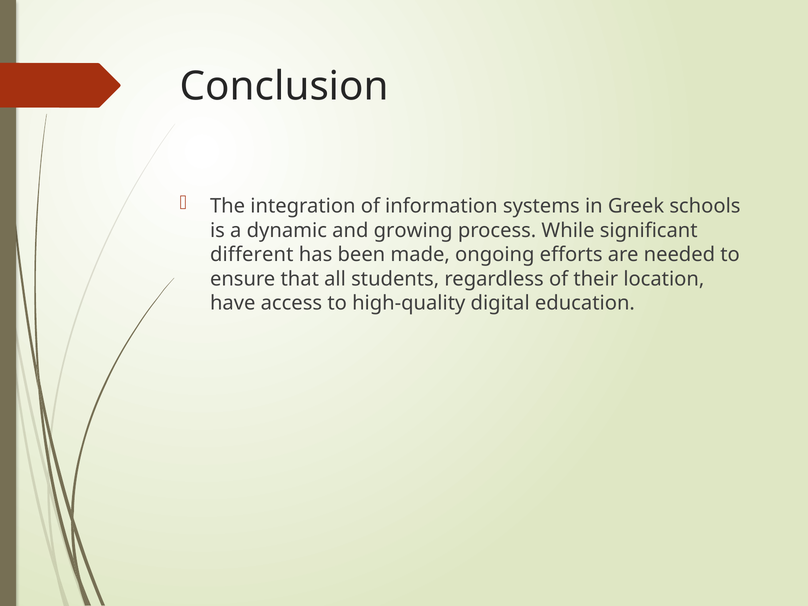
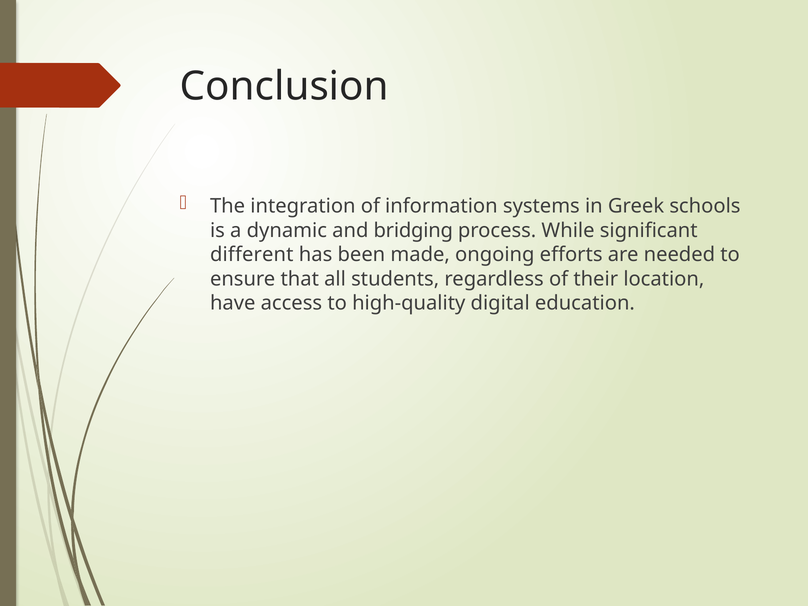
growing: growing -> bridging (413, 230)
